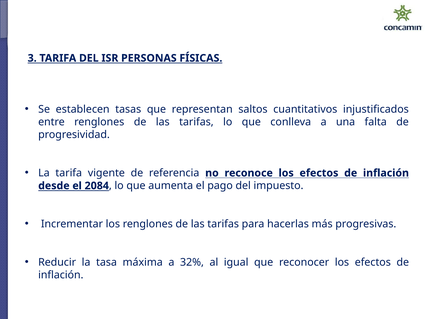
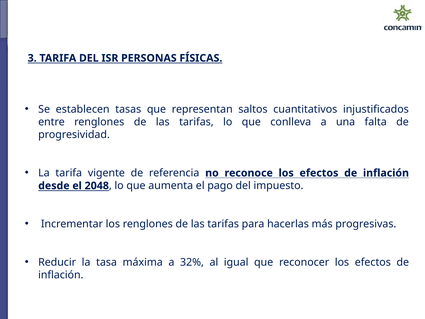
2084: 2084 -> 2048 (97, 186)
